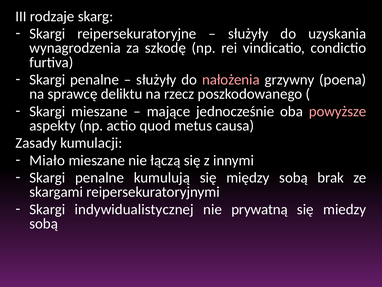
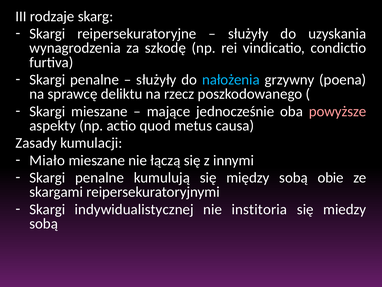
nałożenia colour: pink -> light blue (231, 80)
brak: brak -> obie (331, 177)
prywatną: prywatną -> institoria (259, 209)
